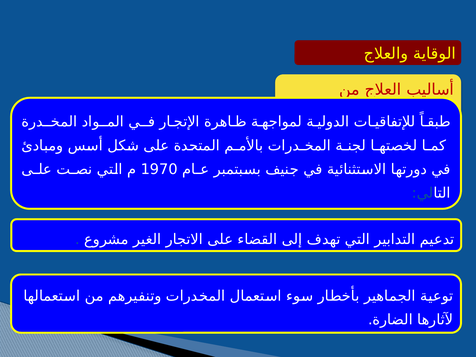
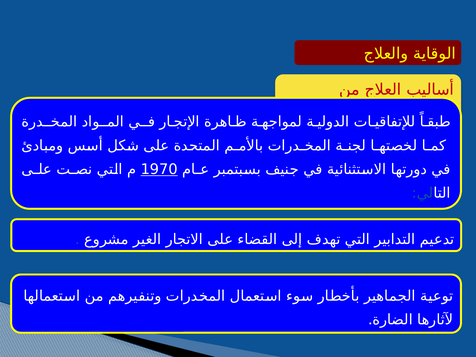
1970 underline: none -> present (159, 169)
